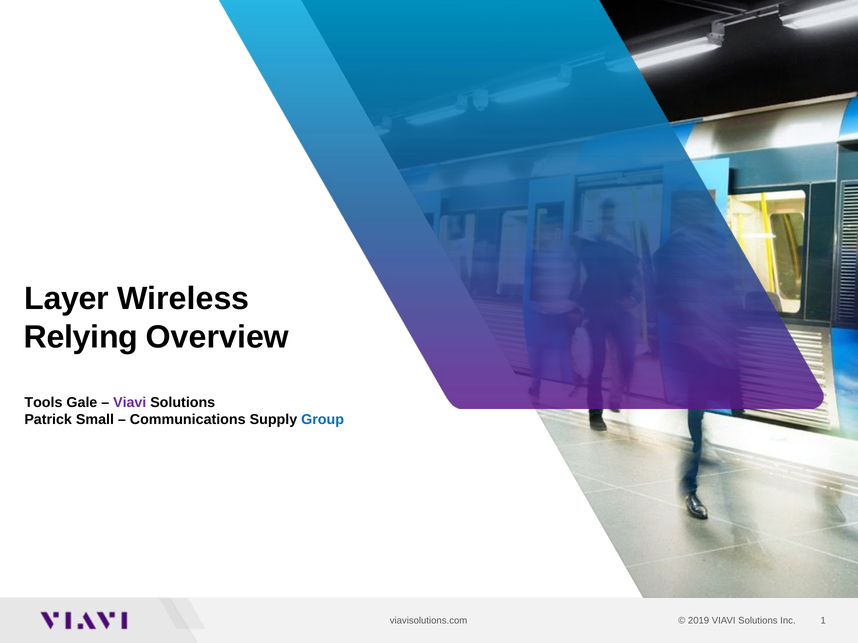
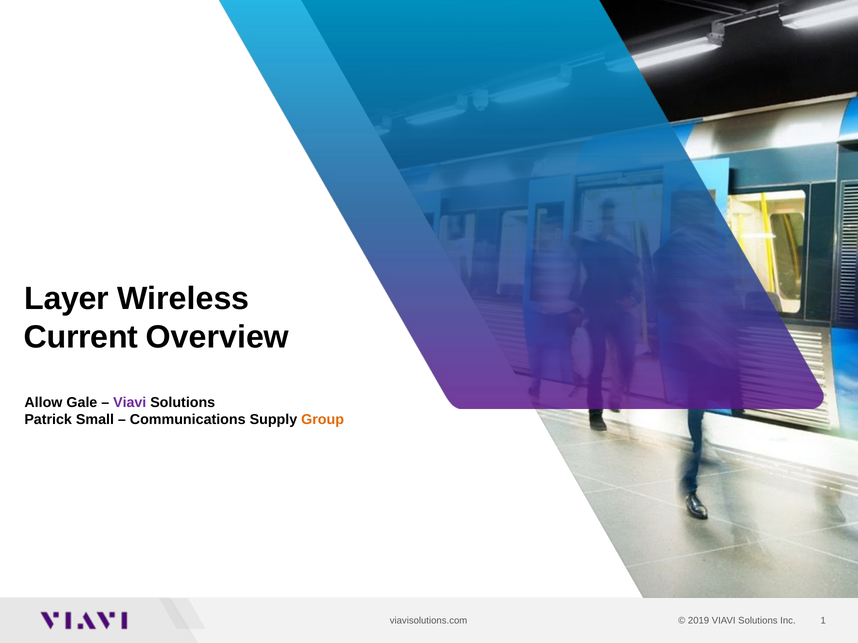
Relying: Relying -> Current (81, 338)
Tools: Tools -> Allow (43, 403)
Group colour: blue -> orange (323, 420)
